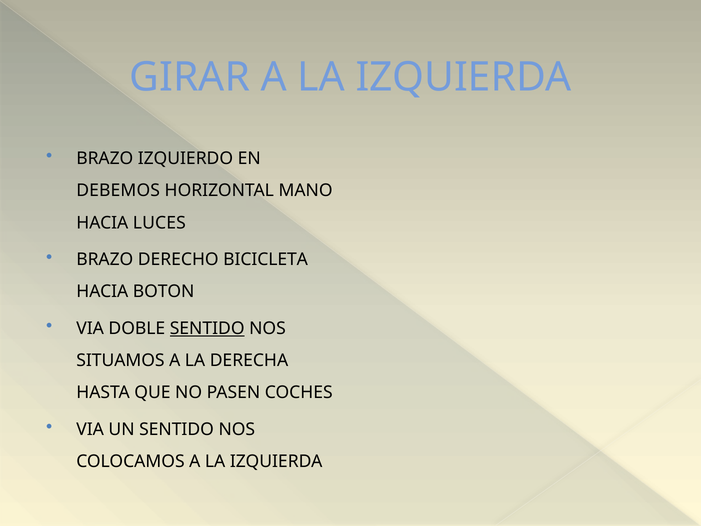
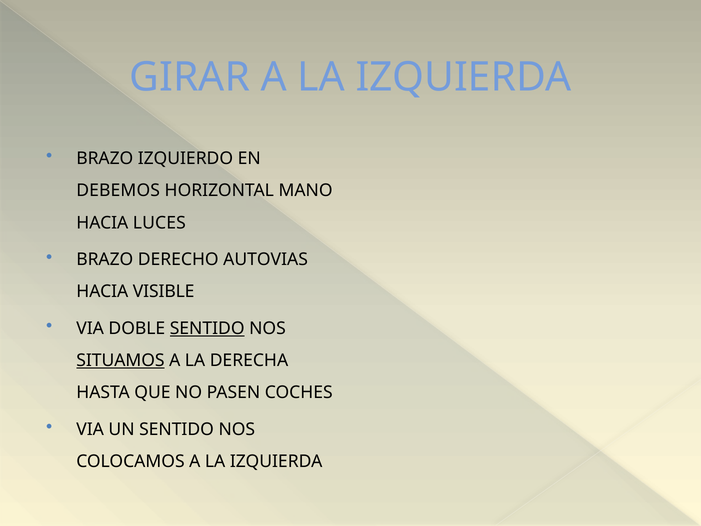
BICICLETA: BICICLETA -> AUTOVIAS (266, 259)
BOTON: BOTON -> VISIBLE (164, 292)
SITUAMOS underline: none -> present (120, 360)
